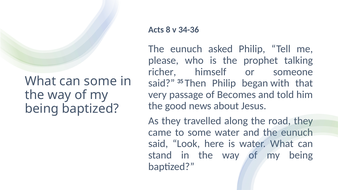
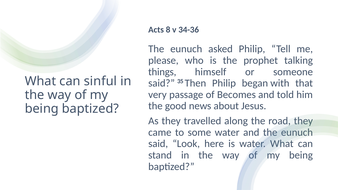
richer: richer -> things (162, 72)
can some: some -> sinful (100, 81)
